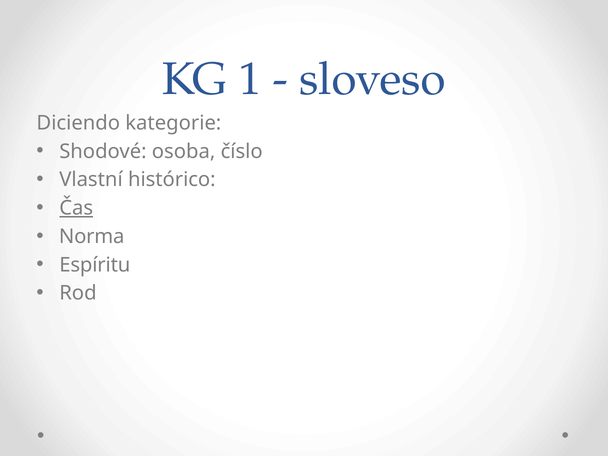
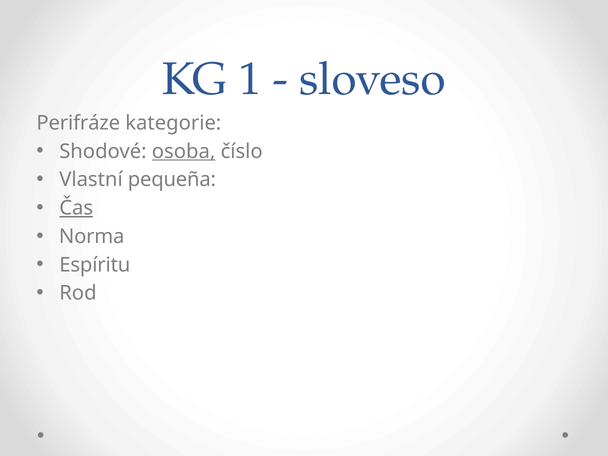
Diciendo: Diciendo -> Perifráze (78, 123)
osoba underline: none -> present (184, 151)
histórico: histórico -> pequeña (172, 180)
